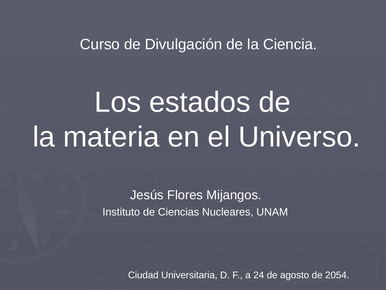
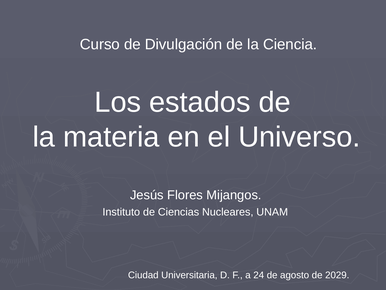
2054: 2054 -> 2029 (337, 275)
